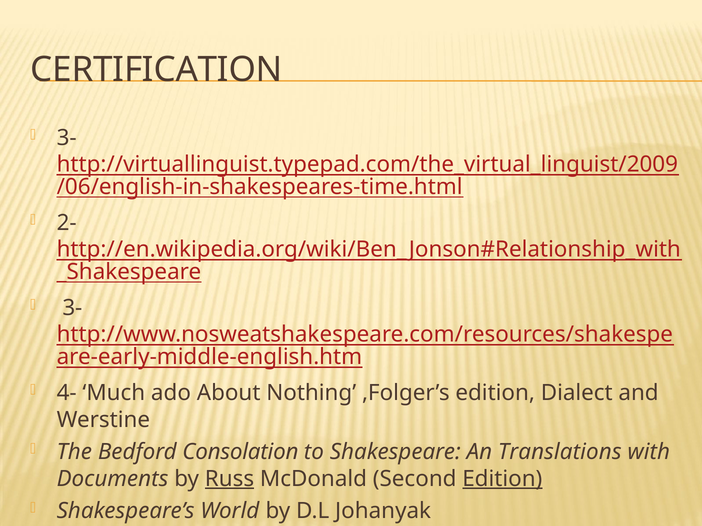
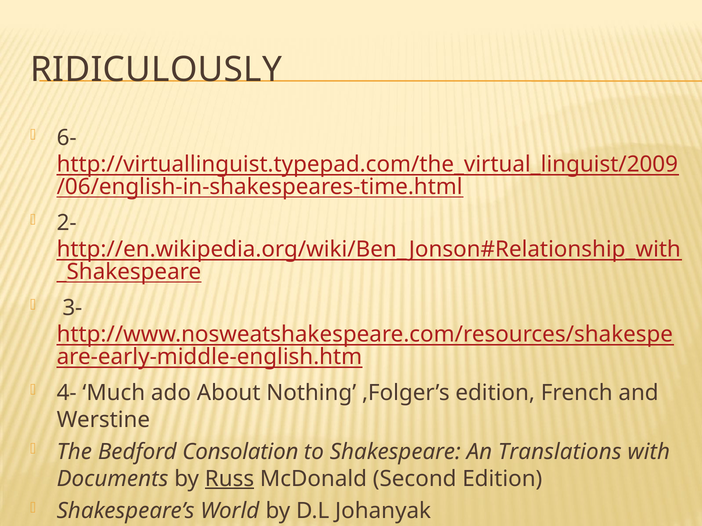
CERTIFICATION: CERTIFICATION -> RIDICULOUSLY (156, 70)
3-: 3- -> 6- (67, 138)
Dialect: Dialect -> French (577, 393)
Edition underline: present -> none (502, 479)
